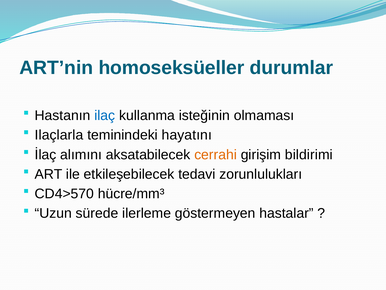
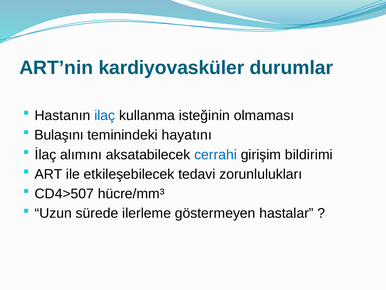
homoseksüeller: homoseksüeller -> kardiyovasküler (171, 68)
Ilaçlarla: Ilaçlarla -> Bulaşını (59, 135)
cerrahi colour: orange -> blue (216, 154)
CD4>570: CD4>570 -> CD4>507 (64, 193)
